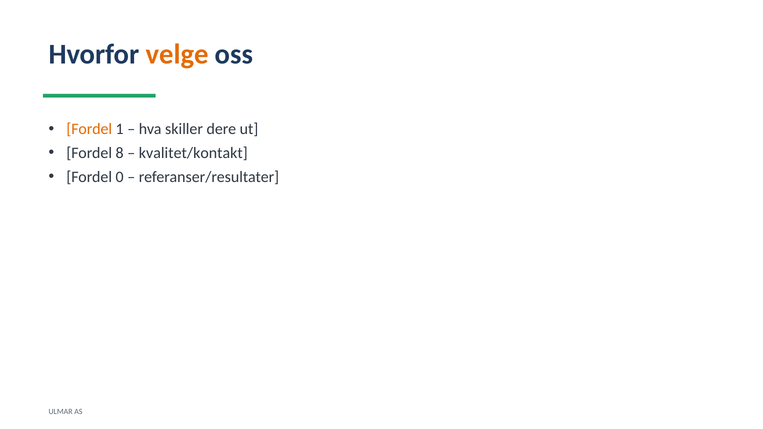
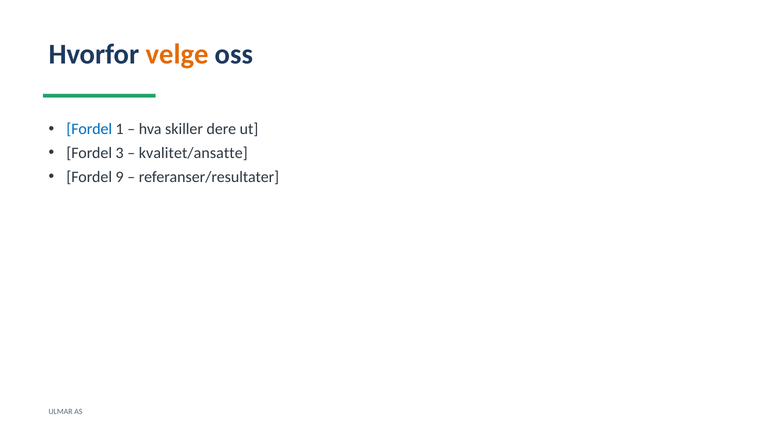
Fordel colour: orange -> blue (89, 129)
8: 8 -> 3 (120, 153)
kvalitet/kontakt: kvalitet/kontakt -> kvalitet/ansatte (193, 153)
0: 0 -> 9 (120, 177)
